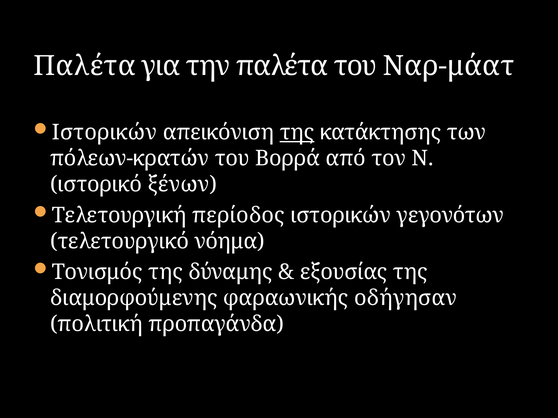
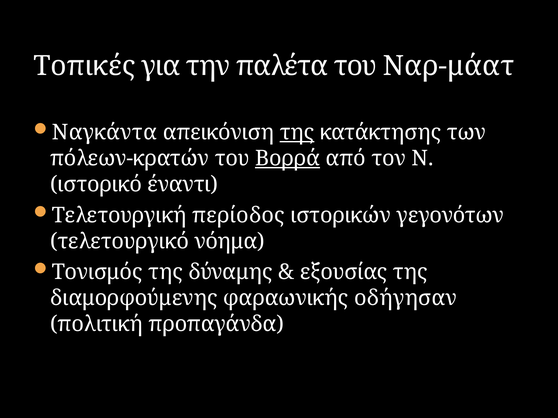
Παλέτα: Παλέτα -> Τοπικές (85, 66)
Ιστορικών: Ιστορικών -> Ναγκάντα (104, 133)
Βορρά underline: none -> present (288, 159)
ξένων: ξένων -> έναντι (183, 185)
